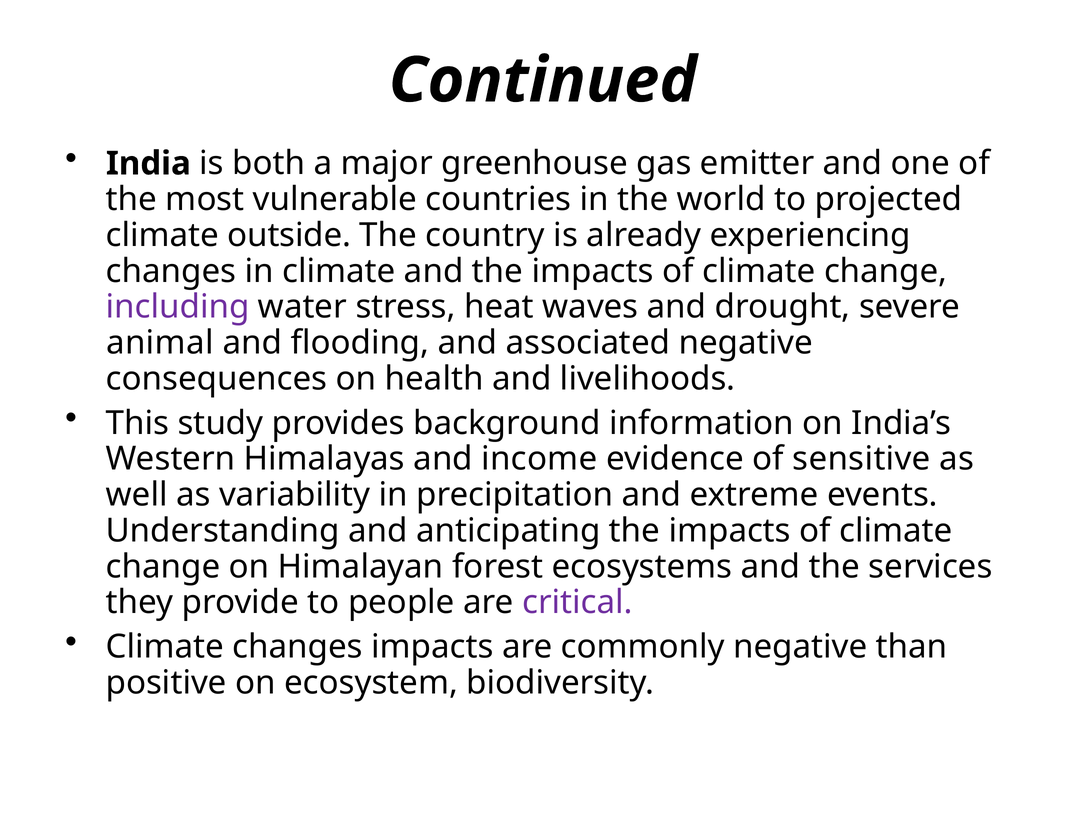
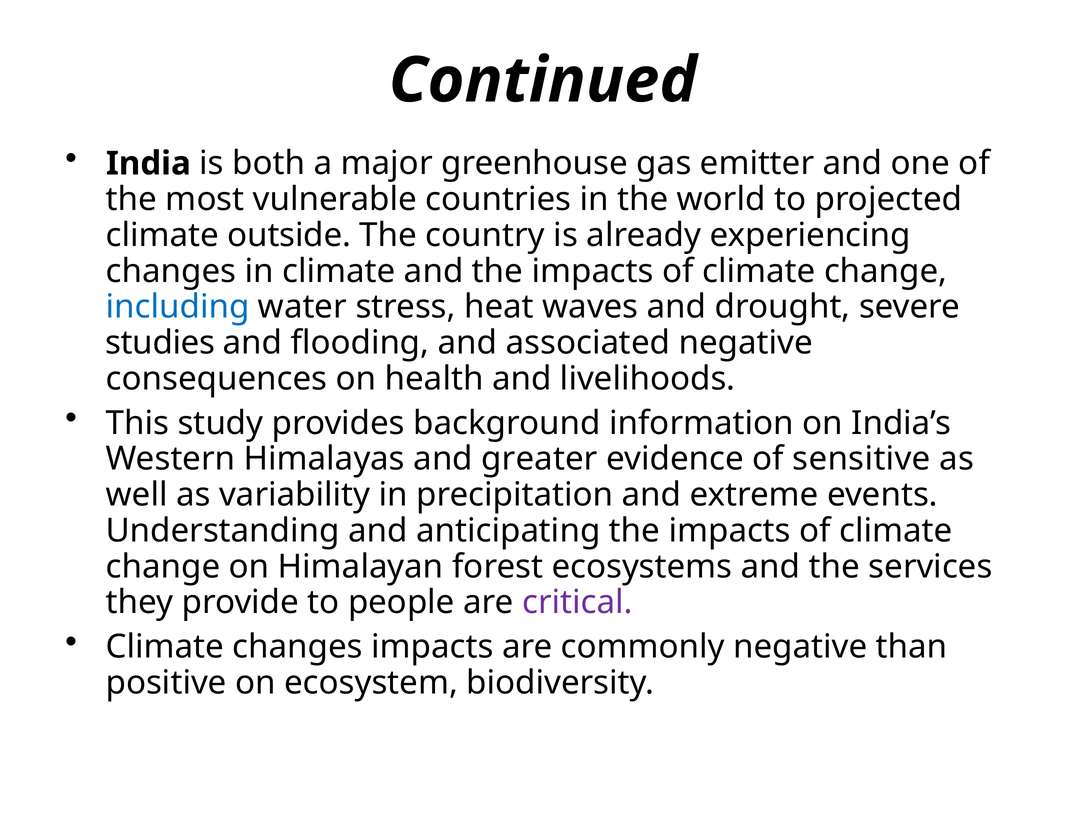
including colour: purple -> blue (178, 307)
animal: animal -> studies (160, 343)
income: income -> greater (540, 459)
